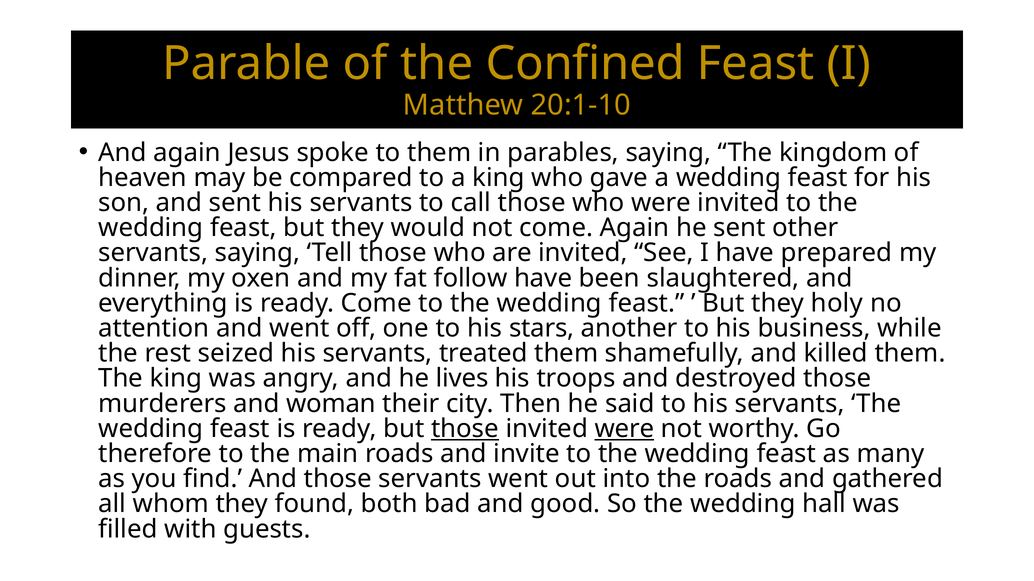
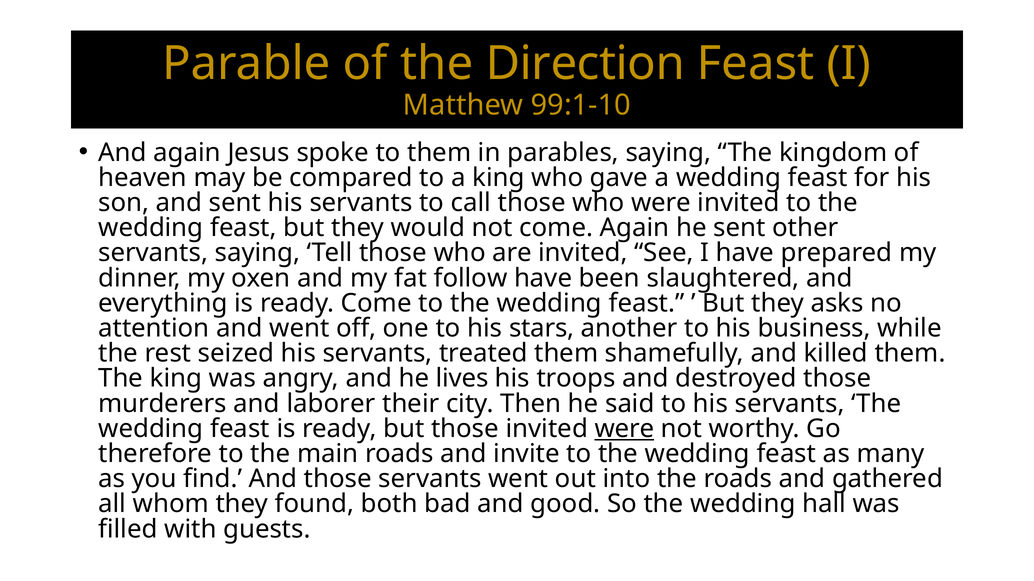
Confined: Confined -> Direction (585, 64)
20:1-10: 20:1-10 -> 99:1-10 (581, 105)
holy: holy -> asks (837, 303)
woman: woman -> laborer (331, 404)
those underline: present -> none (465, 429)
